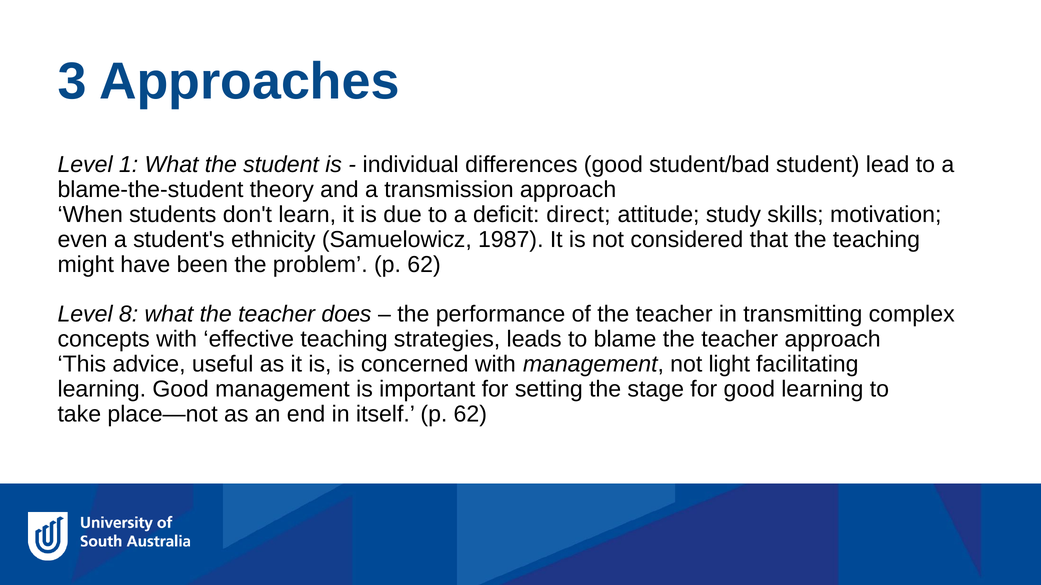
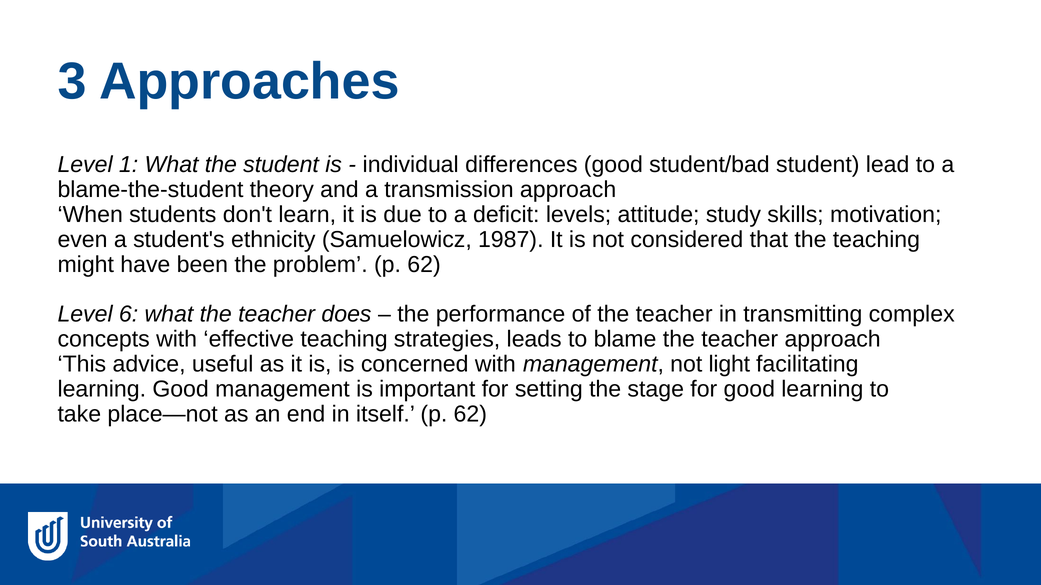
direct: direct -> levels (579, 215)
8: 8 -> 6 (129, 315)
